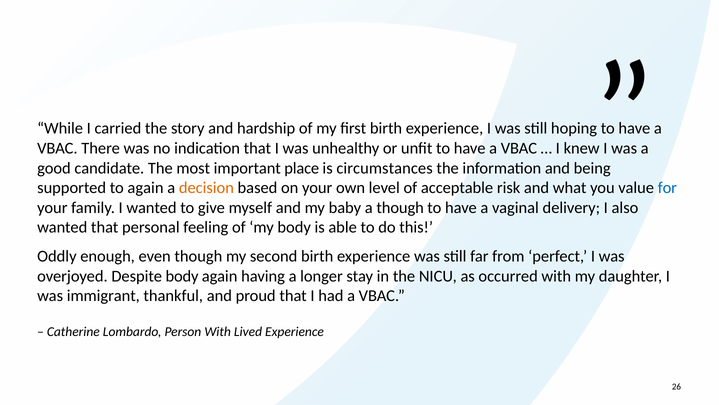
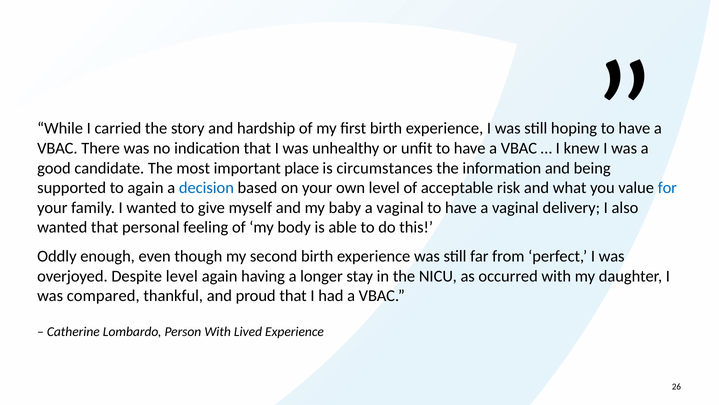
decision colour: orange -> blue (206, 188)
baby a though: though -> vaginal (400, 207)
Despite body: body -> level (182, 276)
immigrant: immigrant -> compared (103, 295)
